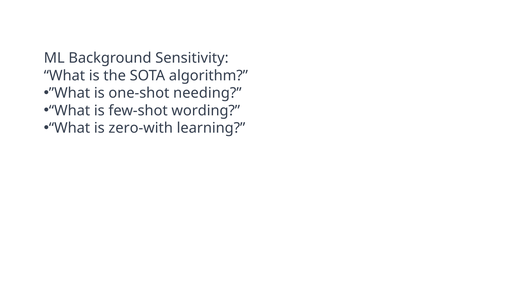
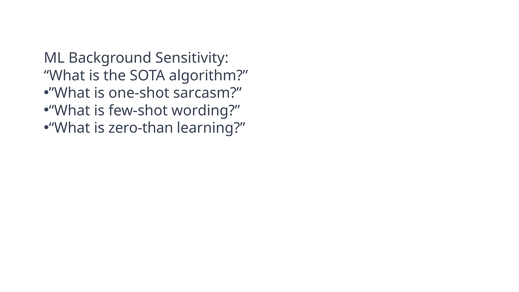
needing: needing -> sarcasm (207, 93)
zero-with: zero-with -> zero-than (141, 128)
